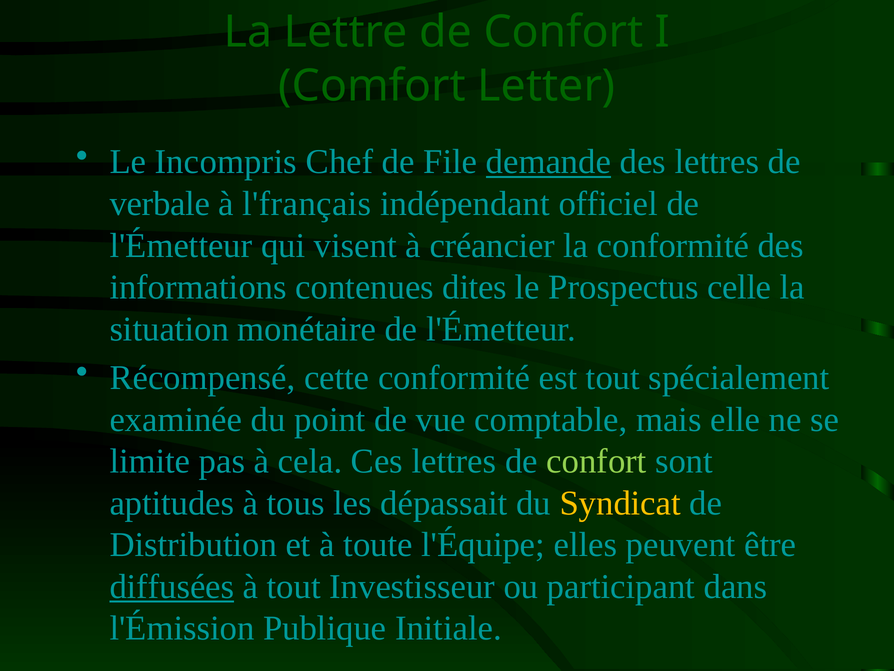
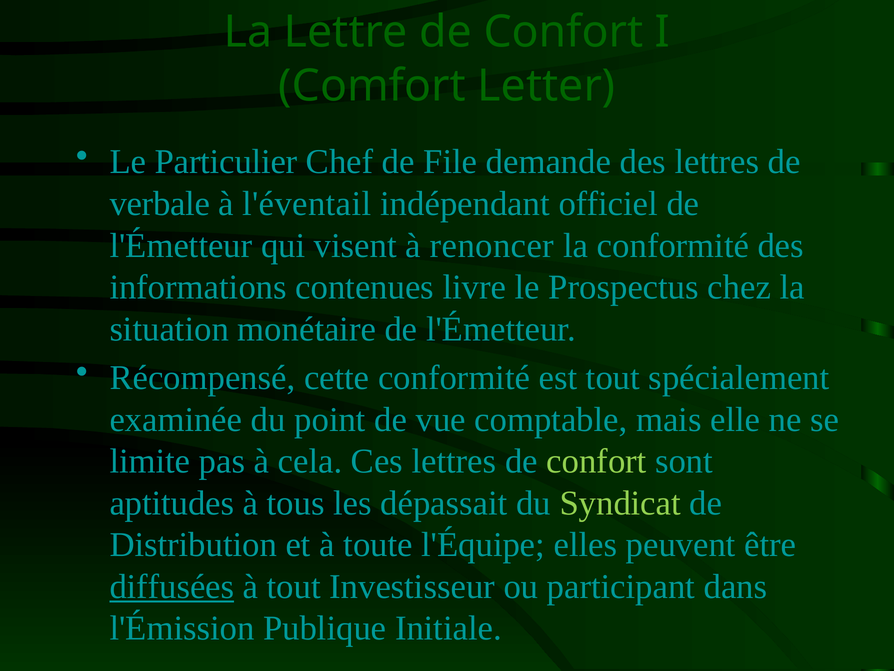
Incompris: Incompris -> Particulier (226, 162)
demande underline: present -> none (548, 162)
l'français: l'français -> l'éventail (307, 204)
créancier: créancier -> renoncer (492, 245)
dites: dites -> livre (474, 287)
celle: celle -> chez (739, 287)
Syndicat colour: yellow -> light green (620, 503)
